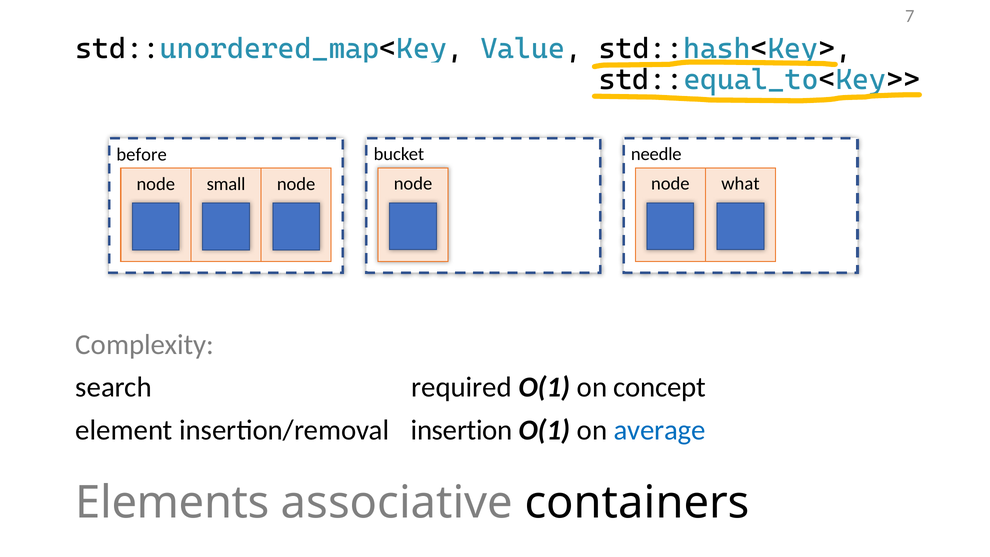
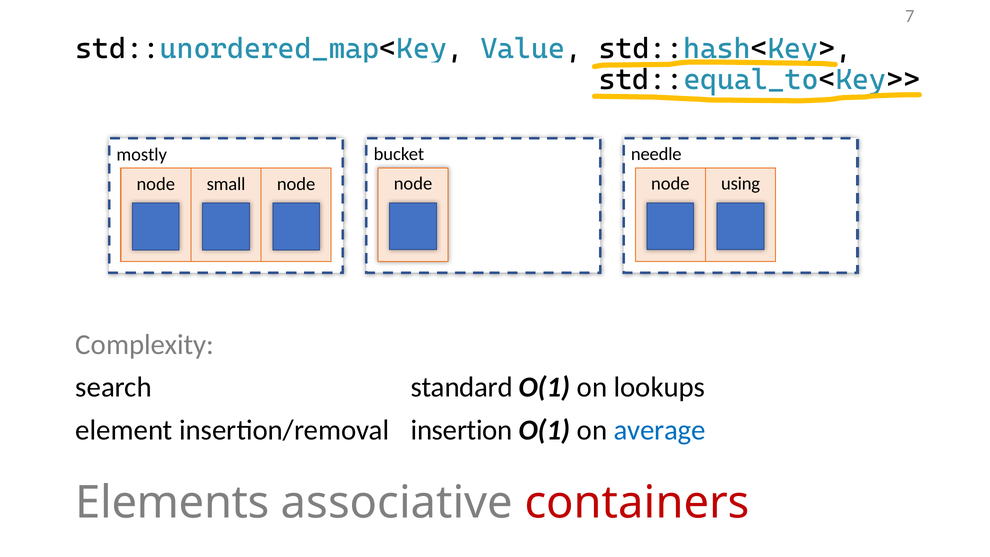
before: before -> mostly (142, 154)
what: what -> using (741, 184)
required: required -> standard (462, 387)
concept: concept -> lookups (659, 387)
containers colour: black -> red (637, 503)
